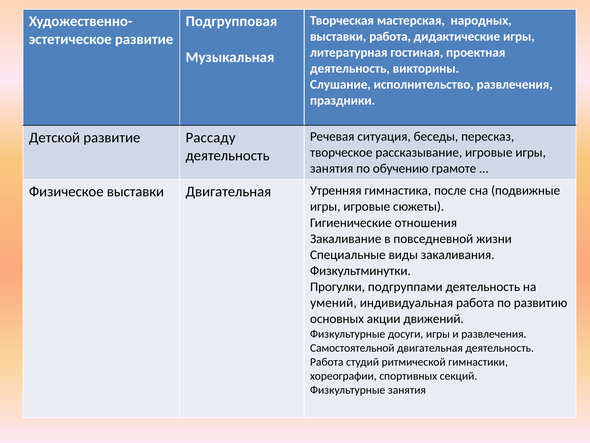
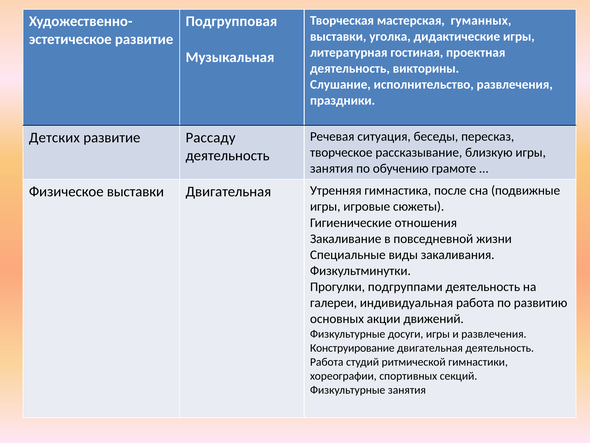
народных: народных -> гуманных (481, 20)
выставки работа: работа -> уголка (390, 36)
Детской: Детской -> Детских (54, 137)
рассказывание игровые: игровые -> близкую (489, 152)
умений: умений -> галереи (334, 303)
Самостоятельной: Самостоятельной -> Конструирование (352, 348)
